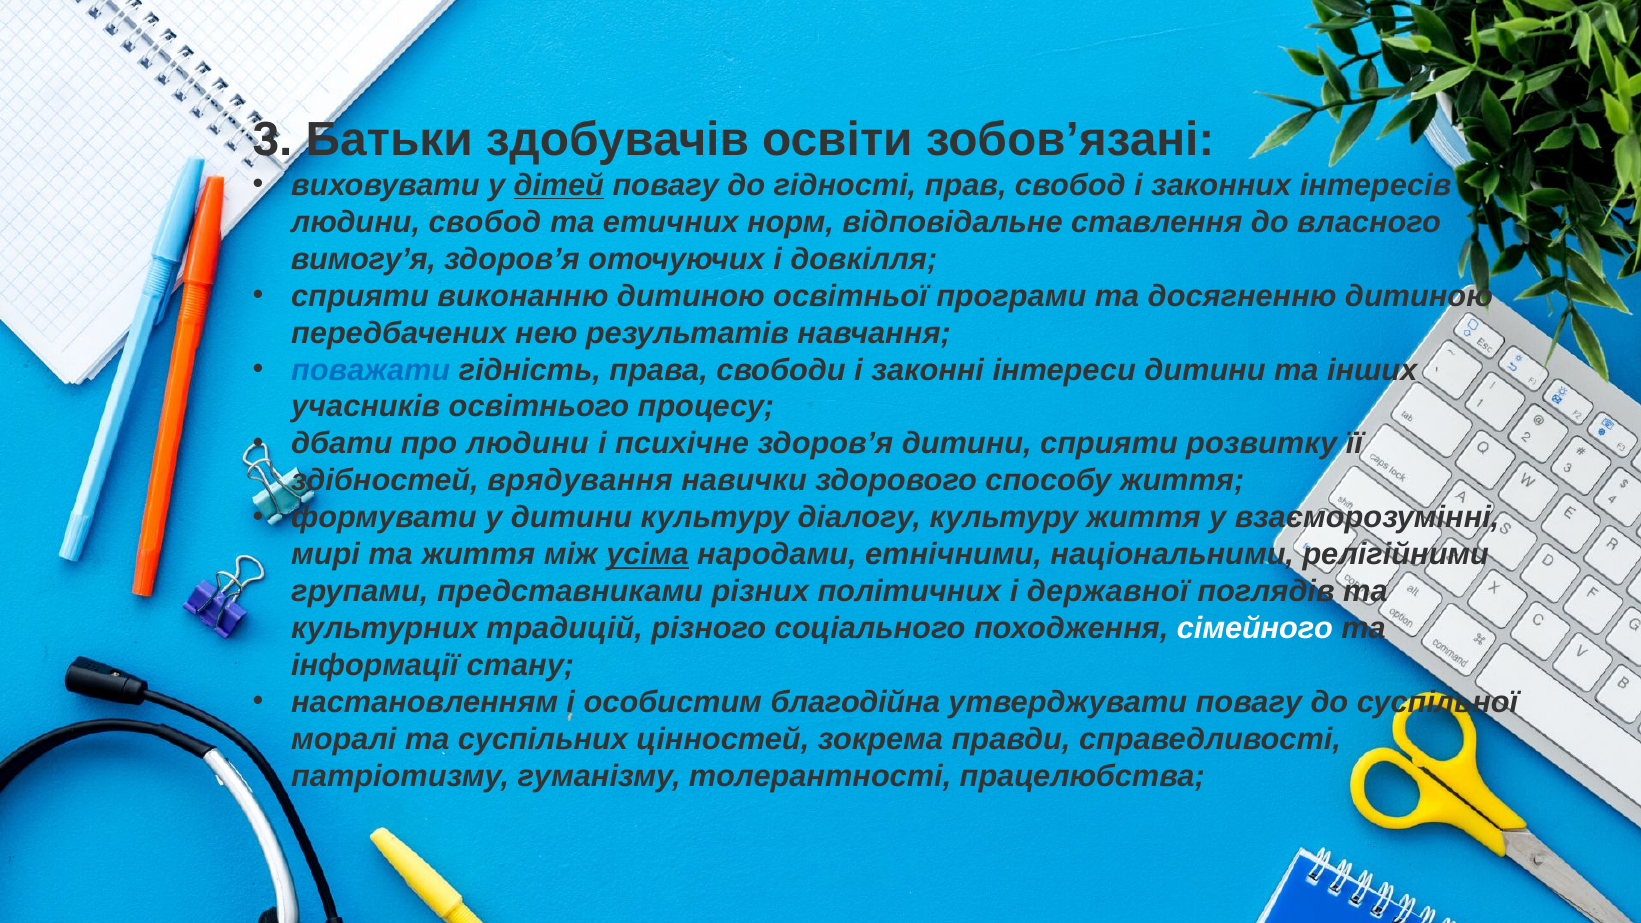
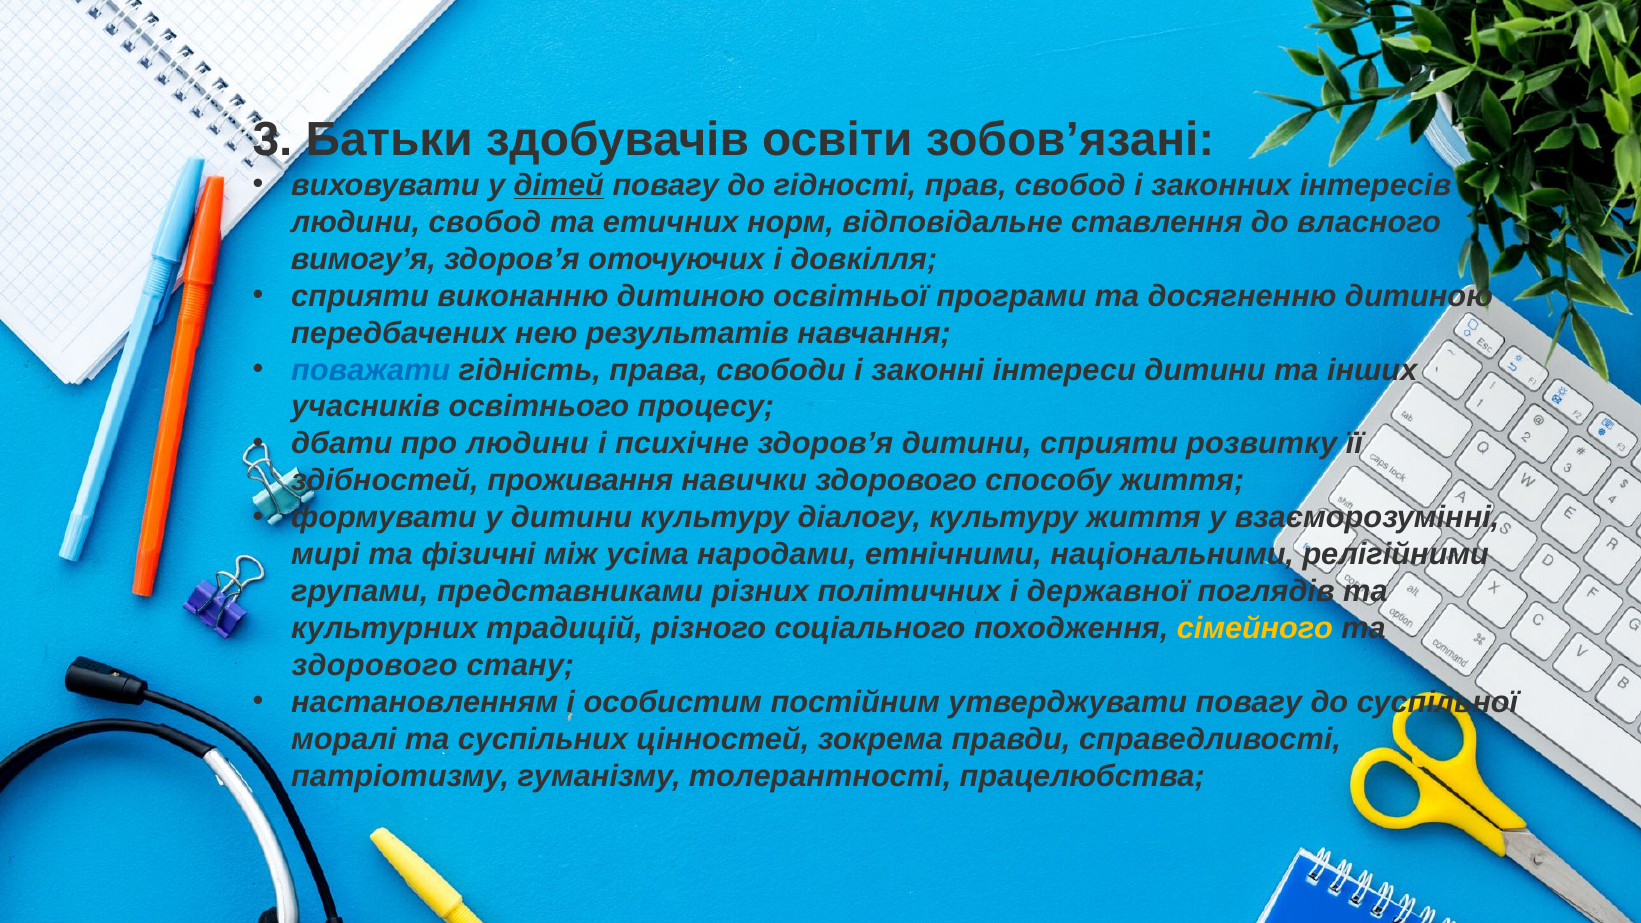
врядування: врядування -> проживання (580, 481)
та життя: життя -> фізичні (478, 554)
усіма underline: present -> none (648, 554)
сімейного colour: white -> yellow (1255, 628)
інформації: інформації -> здорового (375, 665)
благодійна: благодійна -> постійним (855, 702)
